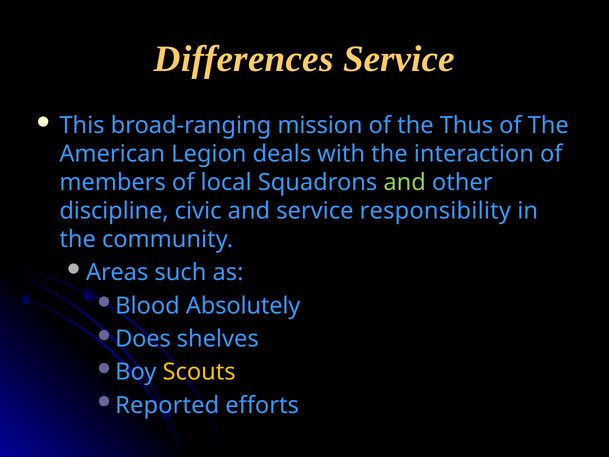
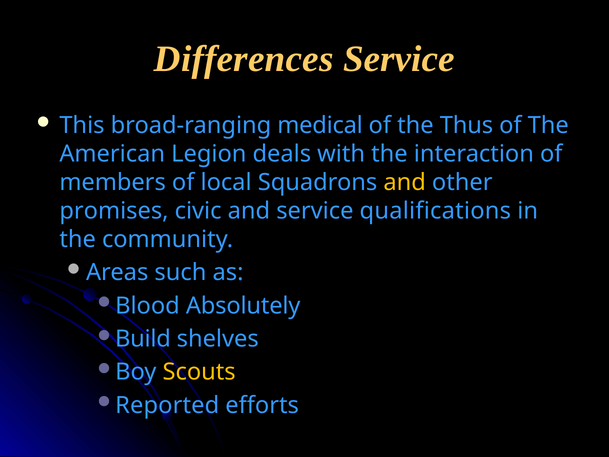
mission: mission -> medical (320, 125)
and colour: light green -> yellow (405, 182)
discipline: discipline -> promises (114, 211)
responsibility: responsibility -> qualifications (435, 211)
Does: Does -> Build (143, 339)
